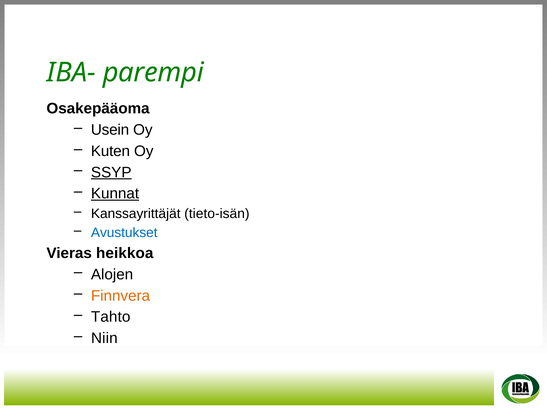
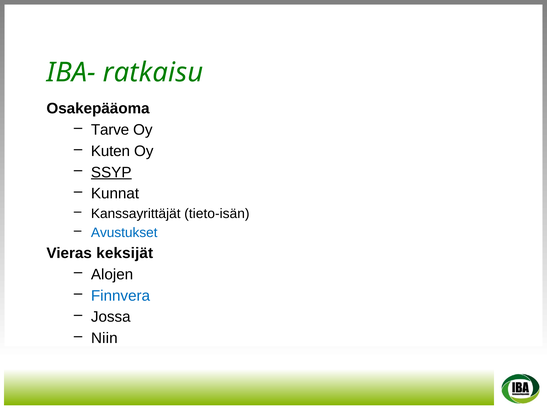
parempi: parempi -> ratkaisu (153, 73)
Usein: Usein -> Tarve (110, 130)
Kunnat underline: present -> none (115, 194)
heikkoa: heikkoa -> keksijät (125, 253)
Finnvera colour: orange -> blue (120, 296)
Tahto: Tahto -> Jossa (111, 317)
